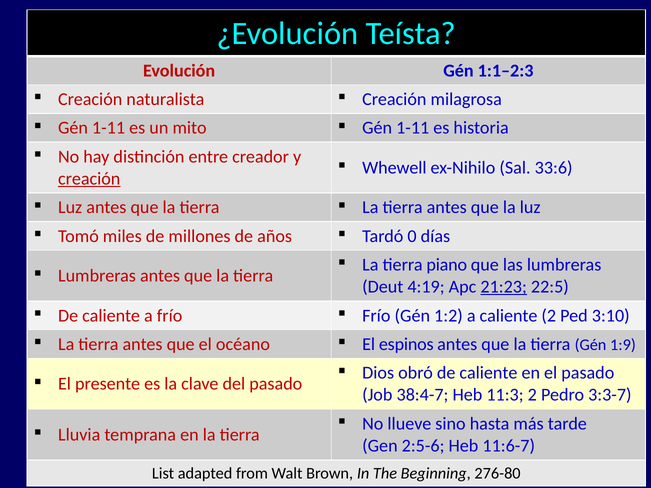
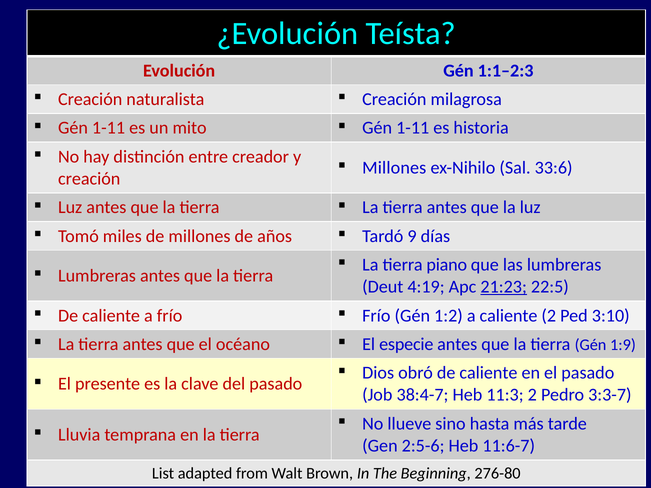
Whewell: Whewell -> Millones (394, 168)
creación underline: present -> none (89, 179)
0: 0 -> 9 (412, 236)
espinos: espinos -> especie (406, 344)
